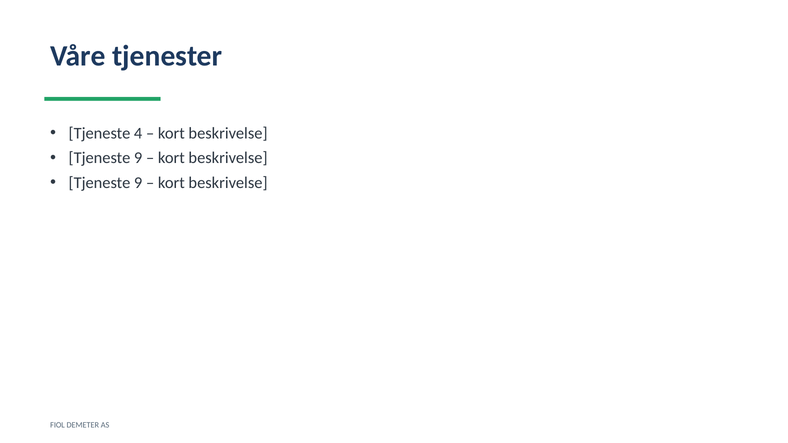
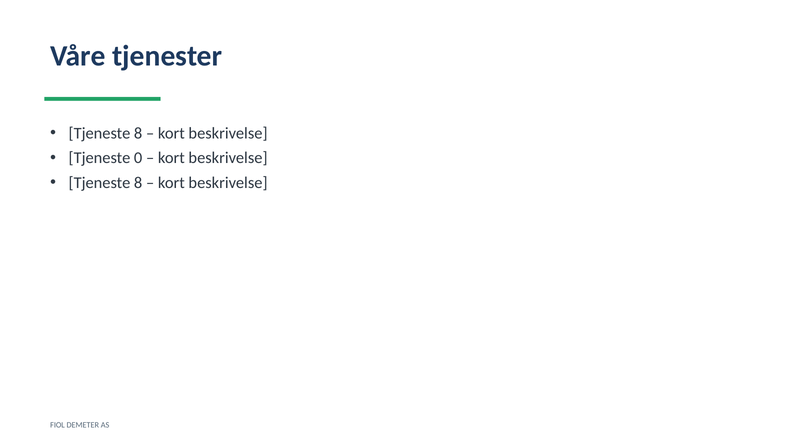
4: 4 -> 8 (138, 133)
9: 9 -> 0 (138, 158)
9: 9 -> 8 (138, 183)
